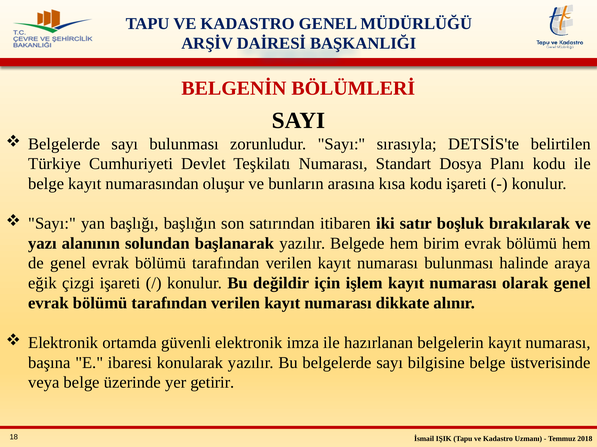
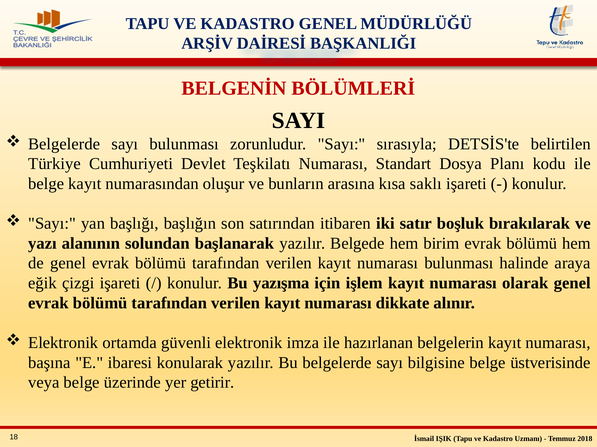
kısa kodu: kodu -> saklı (426, 184)
değildir: değildir -> yazışma (281, 284)
